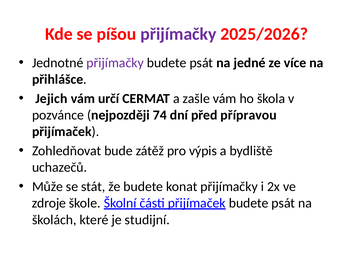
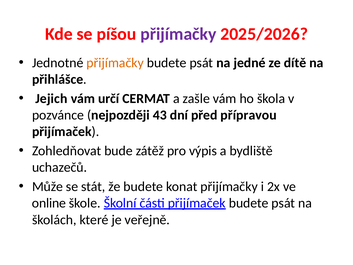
přijímačky colour: purple -> orange (115, 63)
více: více -> dítě (295, 63)
74: 74 -> 43 (160, 115)
zdroje: zdroje -> online (49, 203)
studijní: studijní -> veřejně (147, 220)
